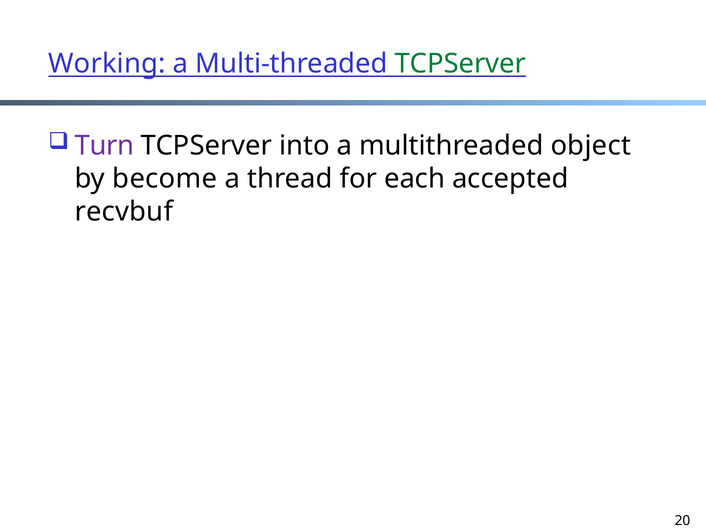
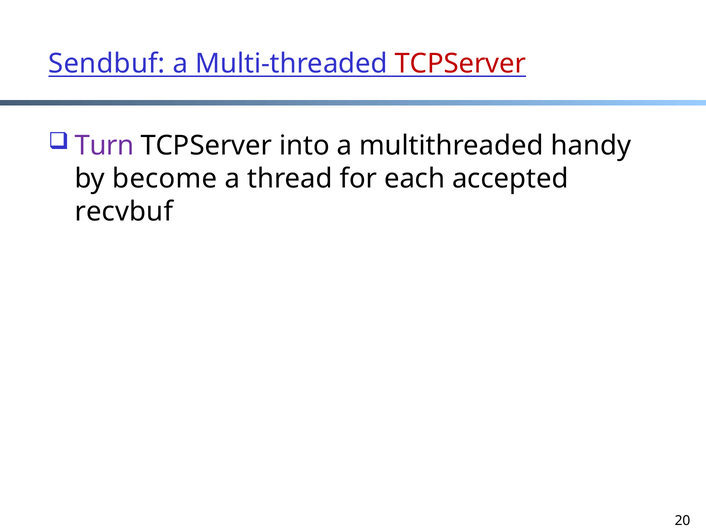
Working: Working -> Sendbuf (107, 64)
TCPServer colour: green -> red (460, 64)
object: object -> handy (591, 145)
